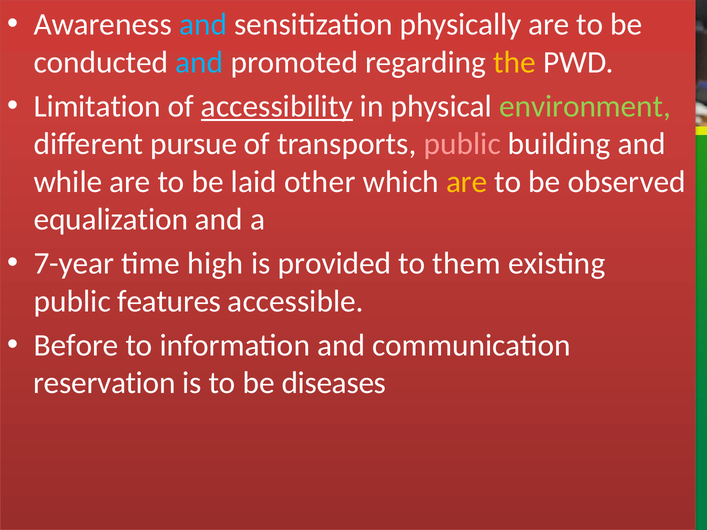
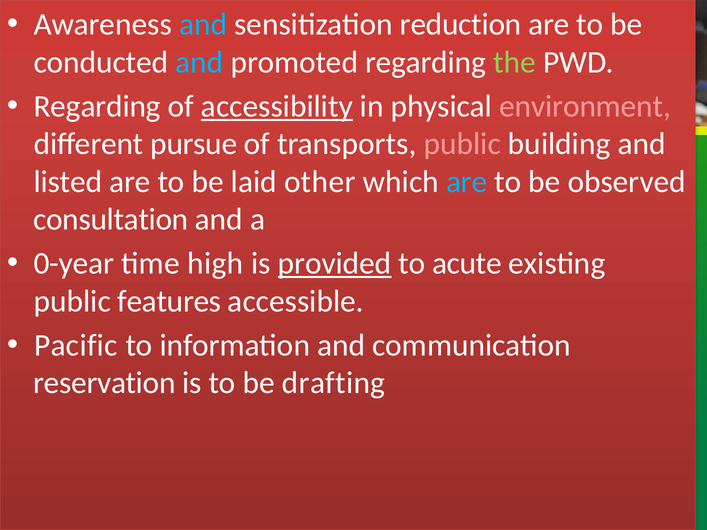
physically: physically -> reduction (461, 25)
the colour: yellow -> light green (515, 62)
Limitation: Limitation -> Regarding (97, 106)
environment colour: light green -> pink (585, 106)
while: while -> listed (68, 182)
are colour: yellow -> light blue (467, 182)
equalization: equalization -> consultation (111, 220)
7-year: 7-year -> 0-year (74, 264)
provided underline: none -> present (335, 264)
them: them -> acute (467, 264)
Before: Before -> Pacific (76, 345)
diseases: diseases -> drafting (334, 383)
